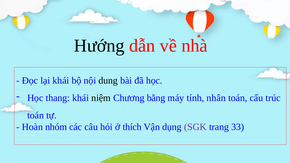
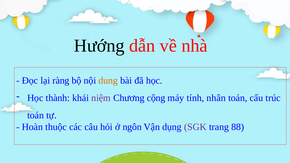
lại khái: khái -> ràng (61, 81)
dung colour: black -> orange (108, 81)
thang: thang -> thành (58, 98)
niệm colour: black -> purple (101, 98)
bằng: bằng -> cộng (156, 98)
nhóm: nhóm -> thuộc (56, 127)
thích: thích -> ngôn (132, 127)
33: 33 -> 88 (238, 127)
